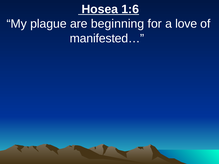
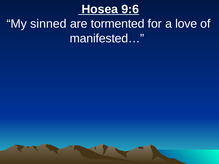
1:6: 1:6 -> 9:6 (130, 9)
plague: plague -> sinned (48, 24)
beginning: beginning -> tormented (118, 24)
